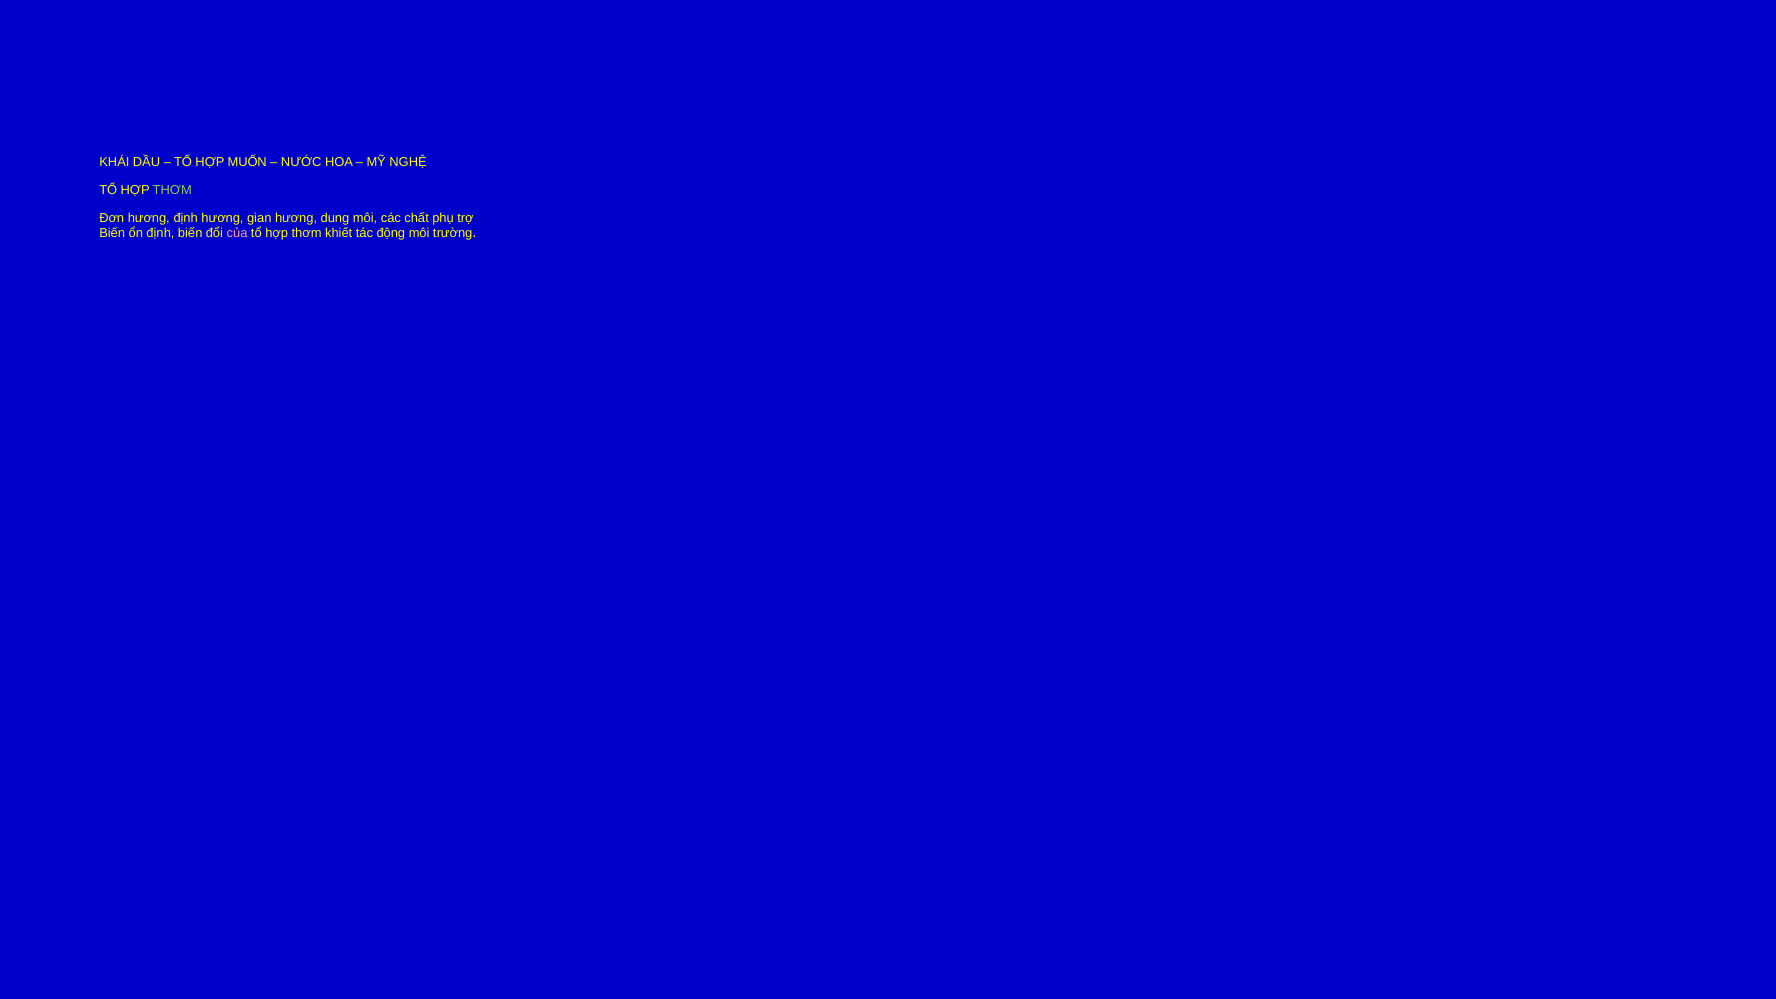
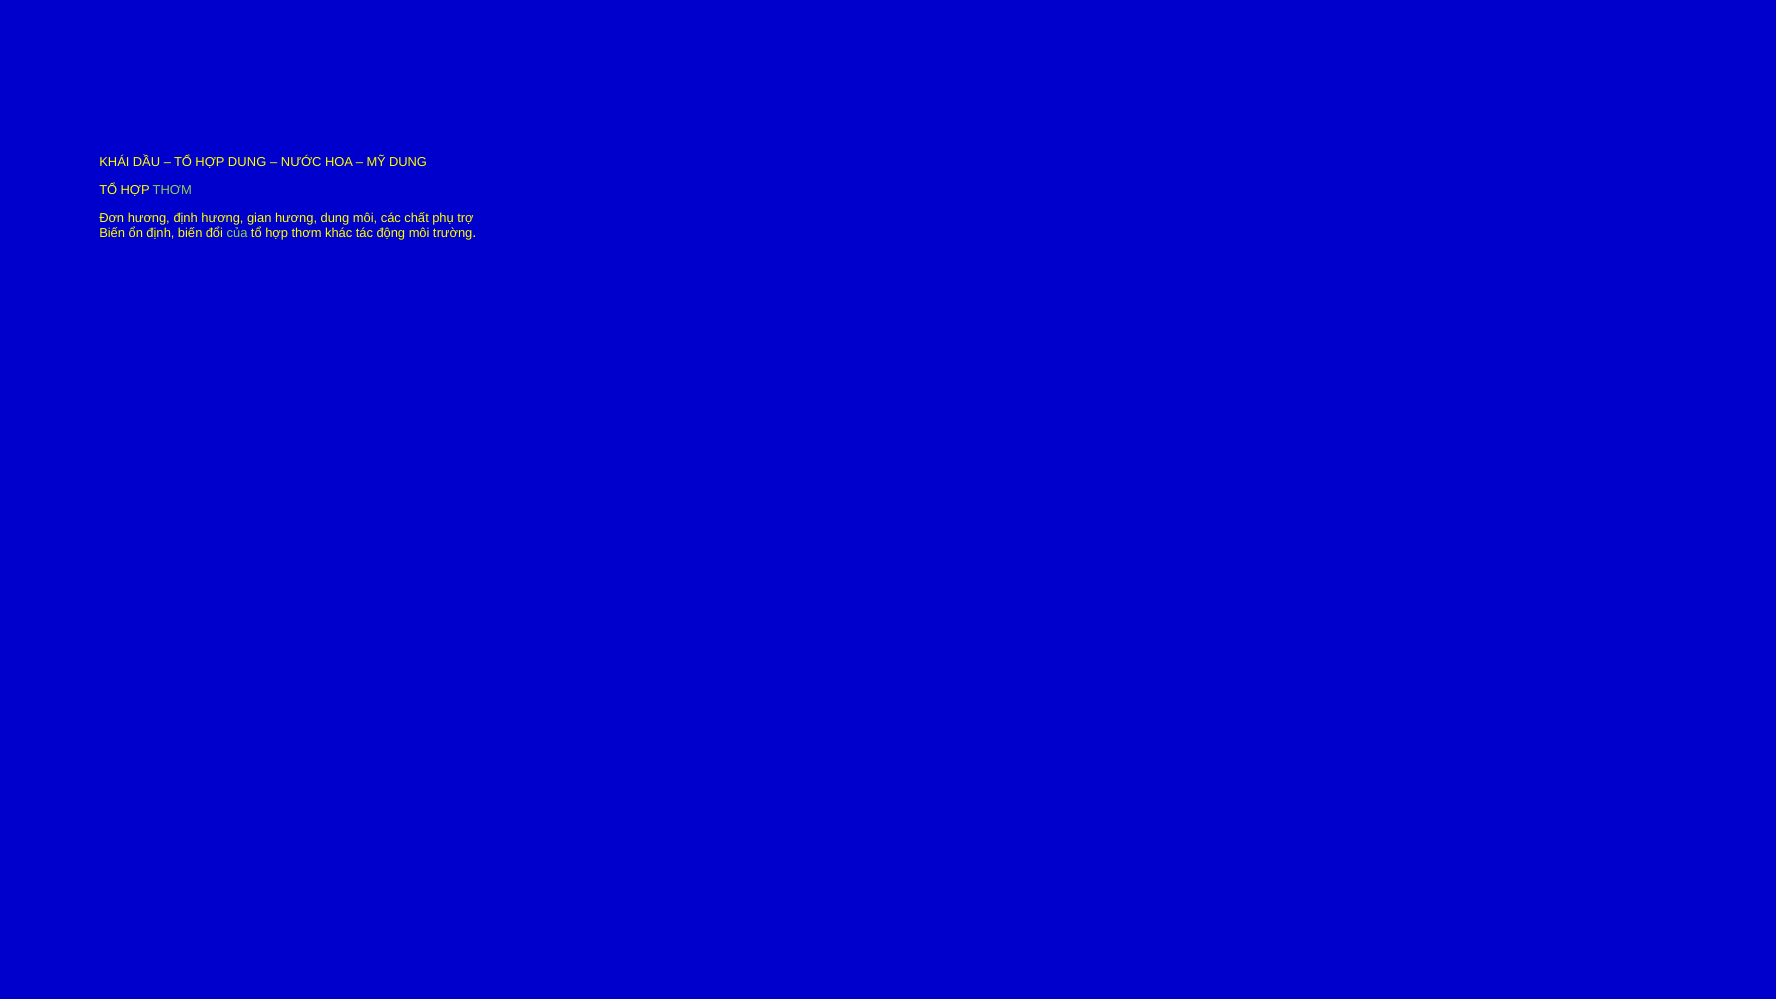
HỢP MUỐN: MUỐN -> DUNG (247, 162)
MỸ NGHỆ: NGHỆ -> DUNG (408, 162)
của colour: pink -> light green (237, 234)
khiết: khiết -> khác (339, 234)
